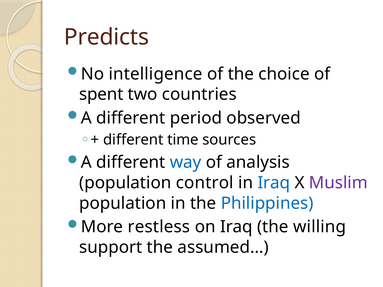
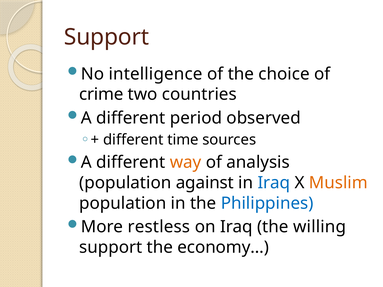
Predicts: Predicts -> Support (106, 37)
spent: spent -> crime (101, 94)
way colour: blue -> orange (186, 162)
control: control -> against (205, 183)
Muslim colour: purple -> orange (338, 183)
assumed…: assumed… -> economy… (223, 247)
